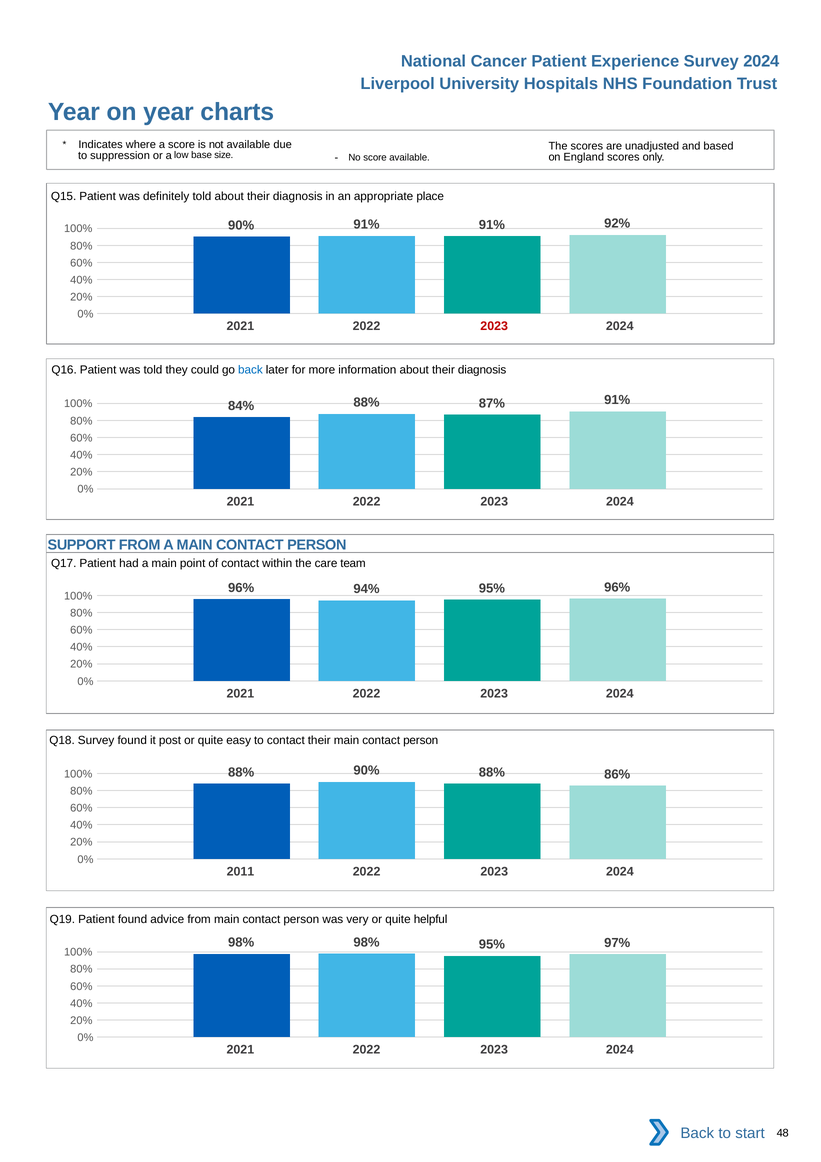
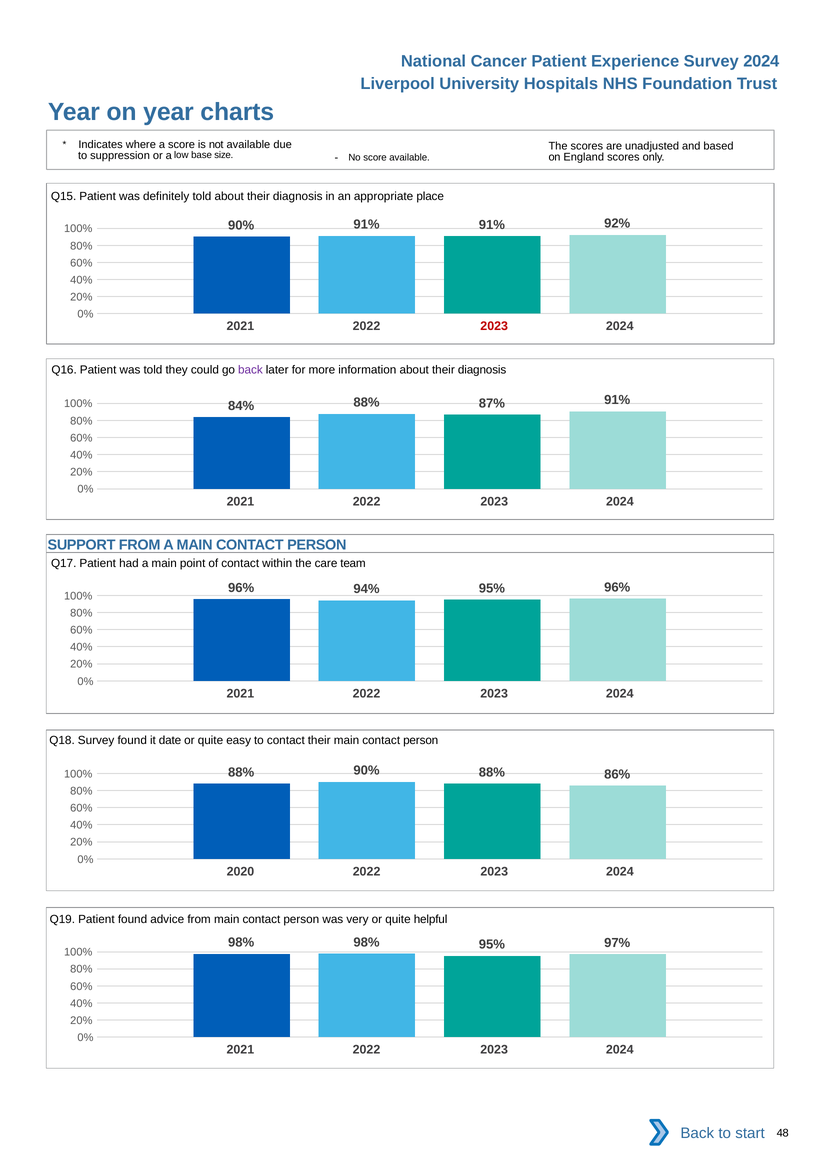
back colour: blue -> purple (250, 370)
post: post -> date (170, 740)
2011: 2011 -> 2020 (240, 871)
